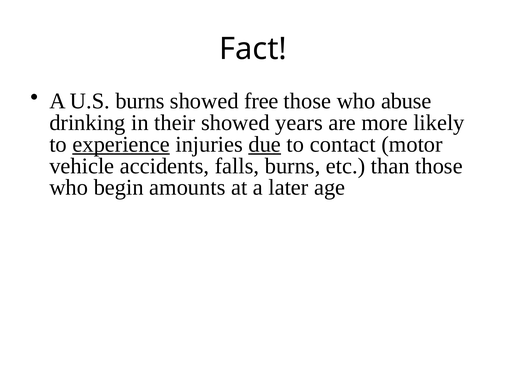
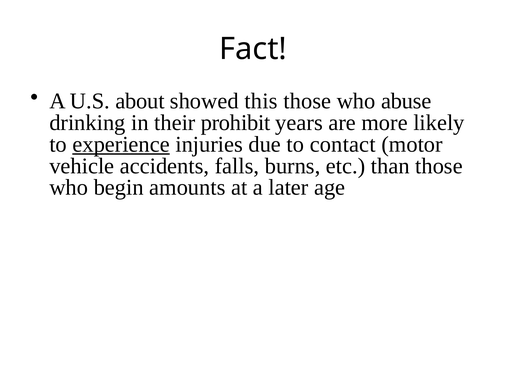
U.S burns: burns -> about (140, 101)
free: free -> this (261, 101)
their showed: showed -> prohibit (235, 123)
due underline: present -> none (265, 144)
